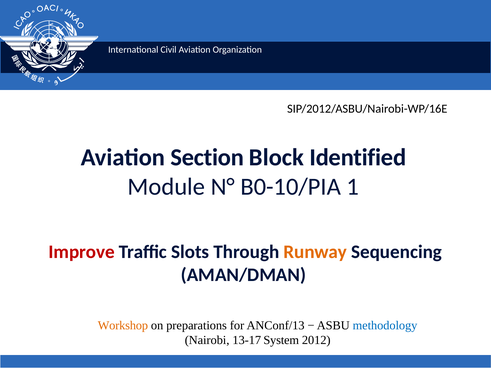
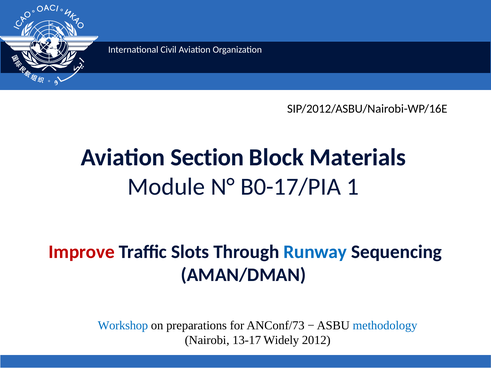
Identified: Identified -> Materials (358, 158)
B0-10/PIA: B0-10/PIA -> B0-17/PIA (291, 187)
Runway colour: orange -> blue (315, 252)
Workshop colour: orange -> blue (123, 326)
ANConf/13: ANConf/13 -> ANConf/73 (276, 326)
System: System -> Widely (281, 340)
